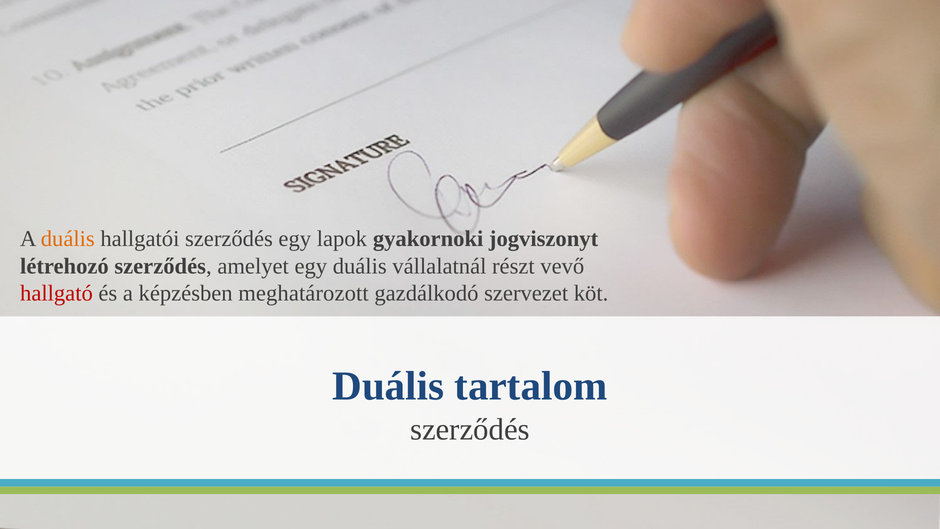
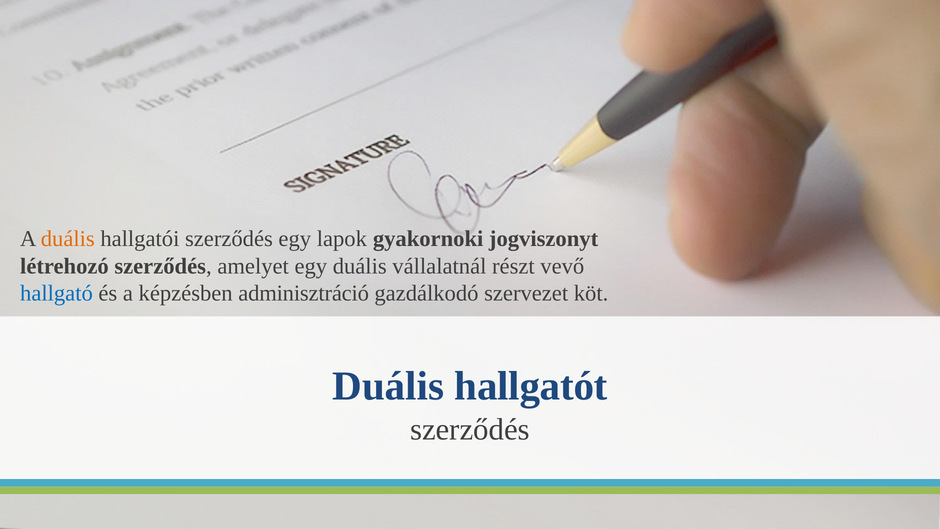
hallgató colour: red -> blue (56, 293)
meghatározott: meghatározott -> adminisztráció (304, 293)
tartalom: tartalom -> hallgatót (531, 386)
